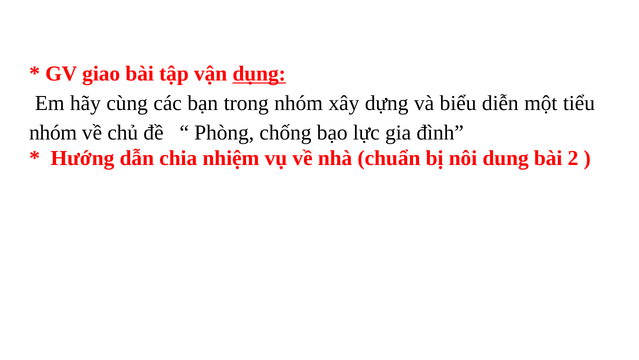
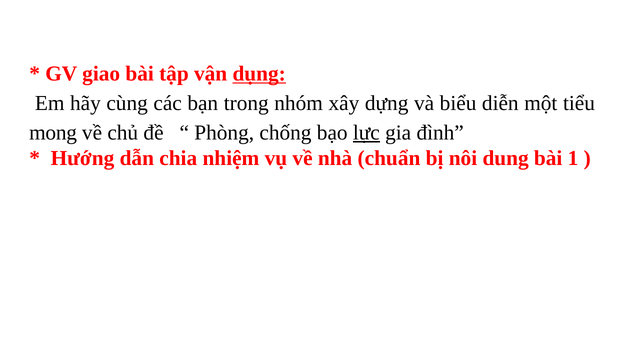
nhóm: nhóm -> mong (53, 132)
lực underline: none -> present (366, 132)
2: 2 -> 1 (573, 158)
